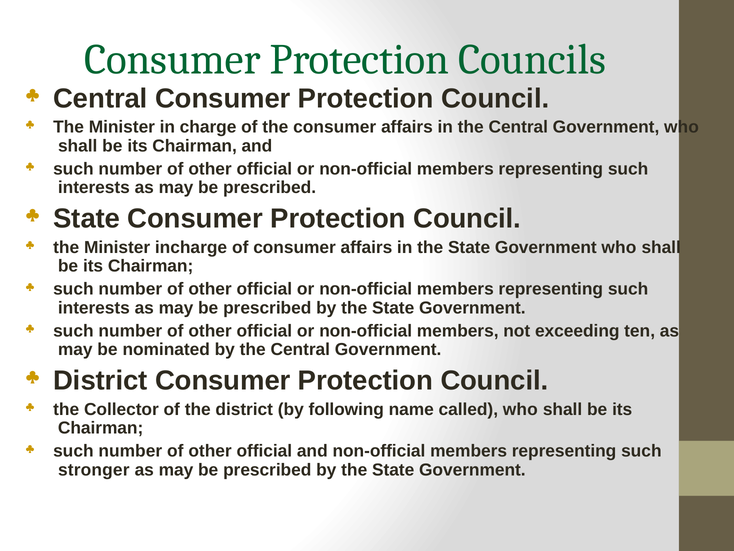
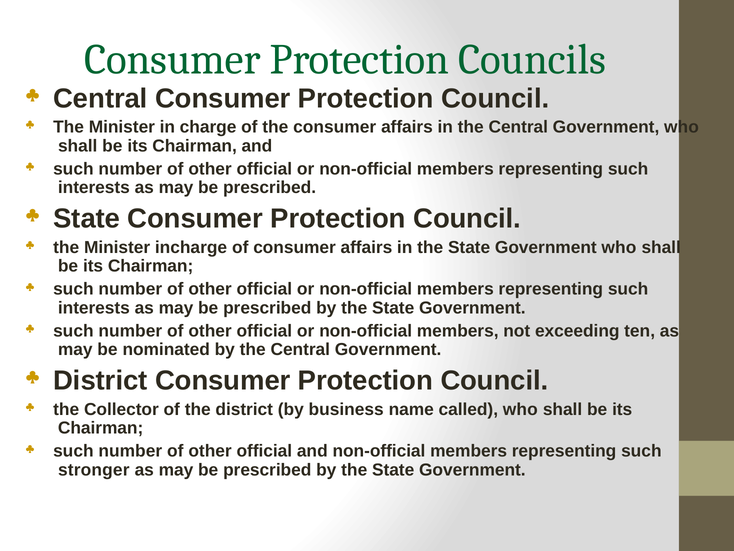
following: following -> business (346, 409)
